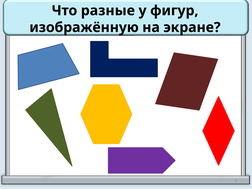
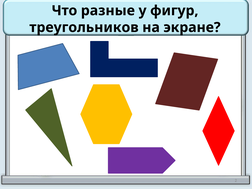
изображённую: изображённую -> треугольников (84, 27)
